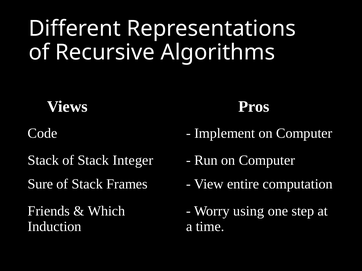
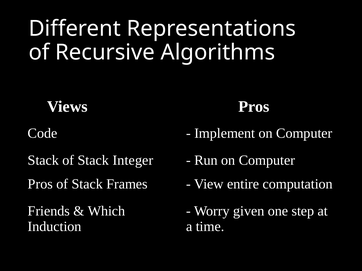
Sure: Sure -> Pros (40, 184)
using: using -> given (249, 211)
